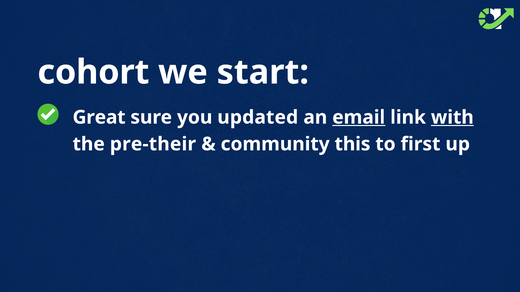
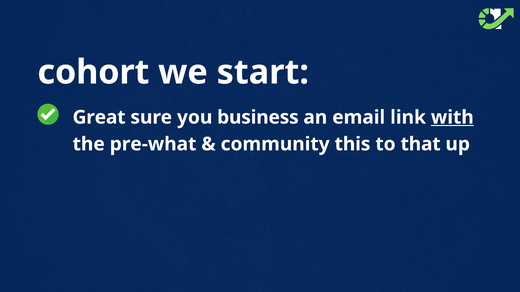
updated: updated -> business (258, 118)
email underline: present -> none (359, 118)
pre-their: pre-their -> pre-what (153, 144)
first: first -> that (421, 144)
